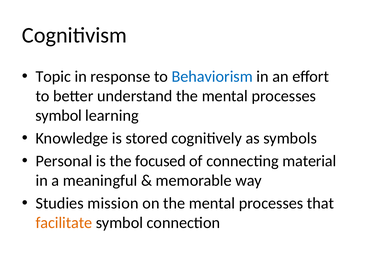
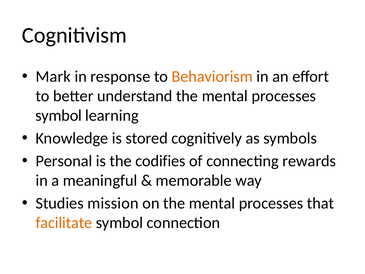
Topic: Topic -> Mark (53, 77)
Behaviorism colour: blue -> orange (212, 77)
focused: focused -> codifies (160, 161)
material: material -> rewards (309, 161)
